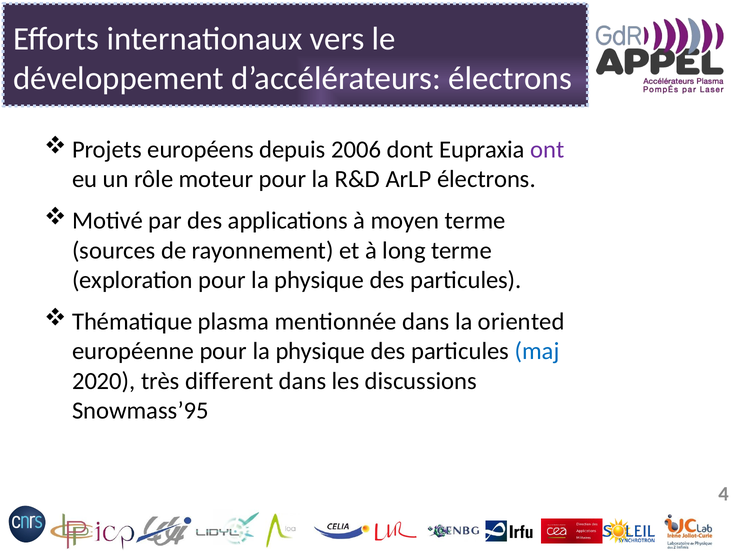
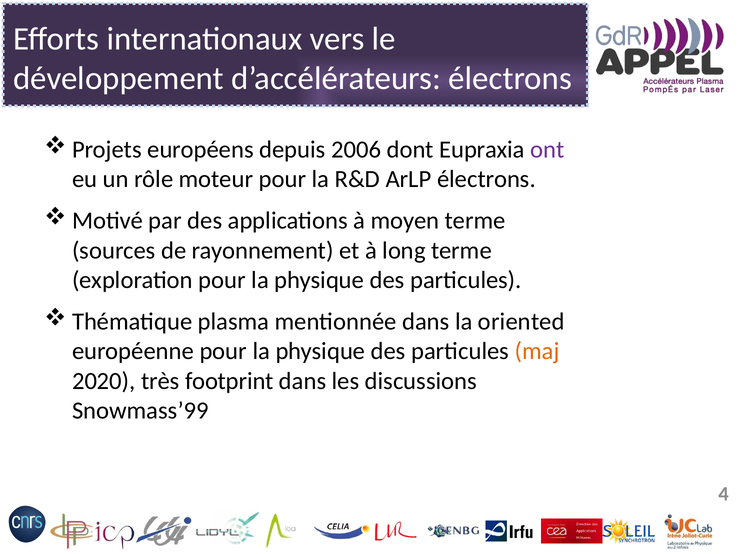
maj colour: blue -> orange (537, 352)
different: different -> footprint (229, 381)
Snowmass’95: Snowmass’95 -> Snowmass’99 (140, 411)
